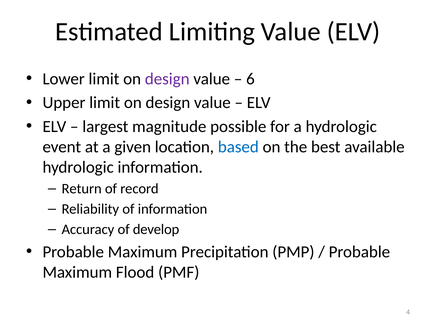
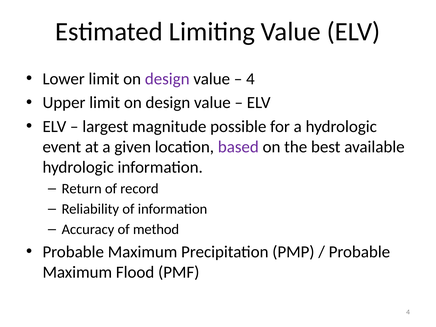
6: 6 -> 4 (250, 79)
based colour: blue -> purple (238, 147)
develop: develop -> method (156, 229)
